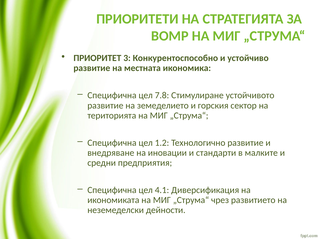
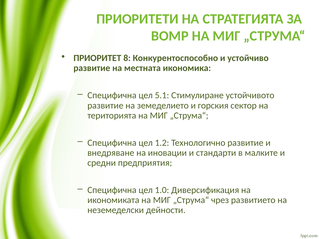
3: 3 -> 8 (127, 58)
7.8: 7.8 -> 5.1 (162, 96)
4.1: 4.1 -> 1.0 (162, 190)
